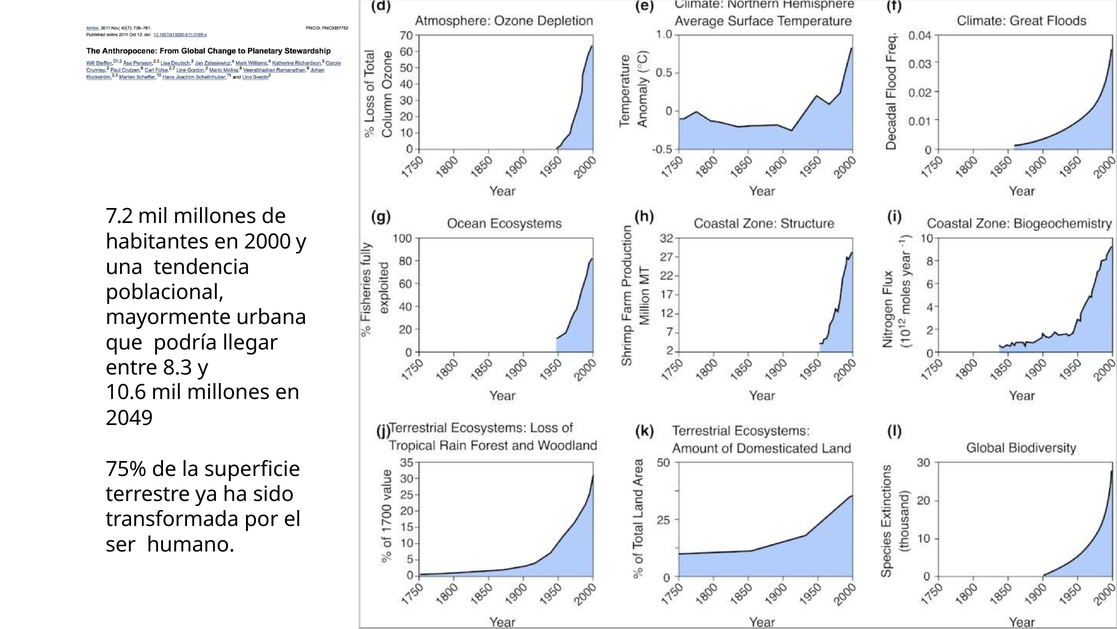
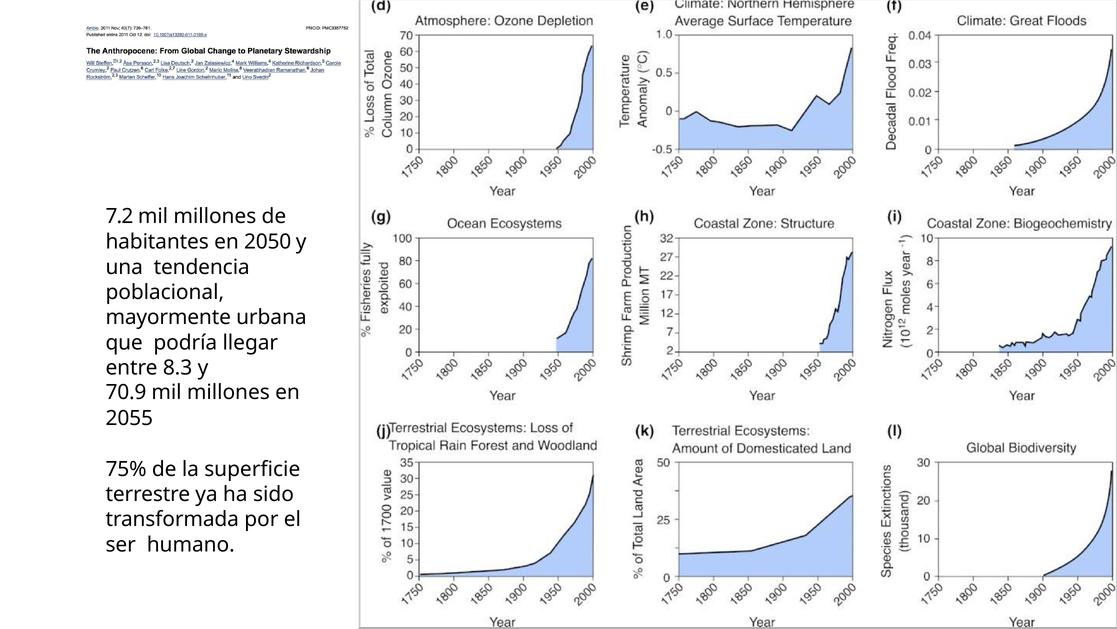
2000: 2000 -> 2050 (268, 242)
10.6: 10.6 -> 70.9 (126, 392)
2049: 2049 -> 2055 (129, 418)
